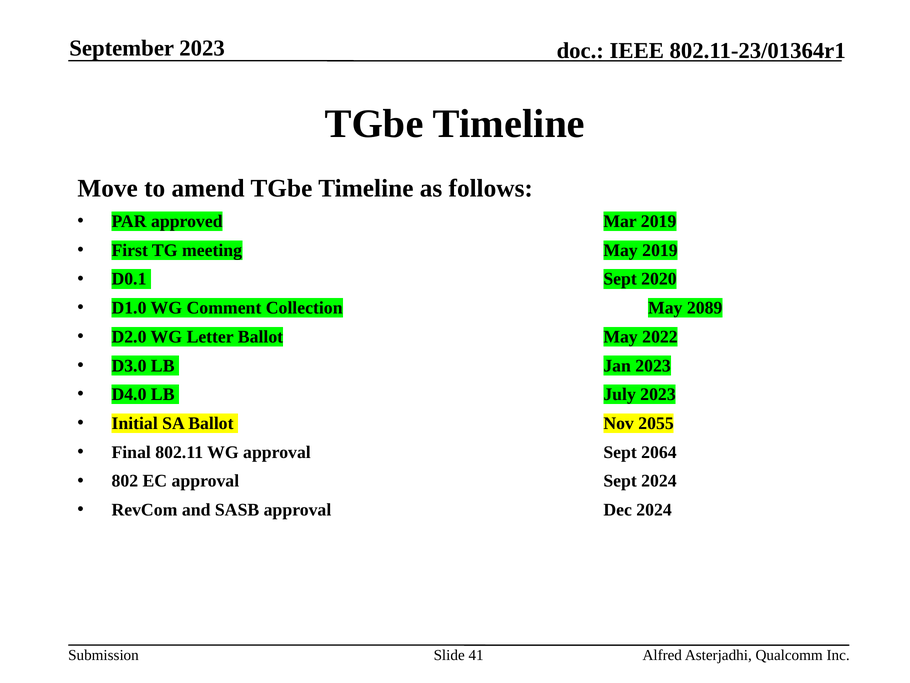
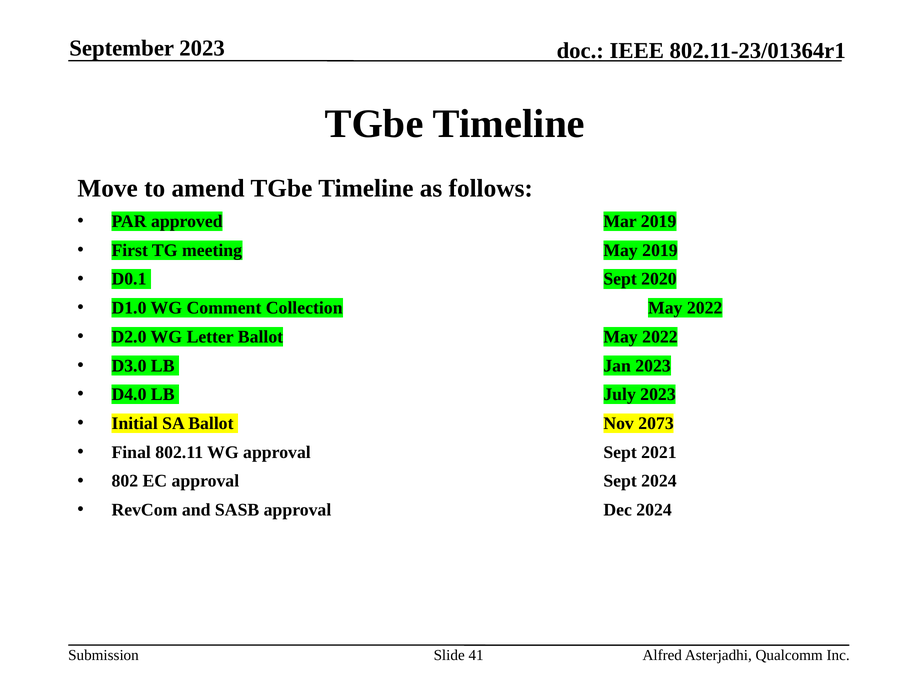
Collection May 2089: 2089 -> 2022 (705, 308)
2055: 2055 -> 2073 (656, 423)
2064: 2064 -> 2021 (659, 452)
